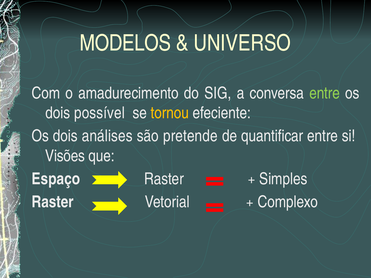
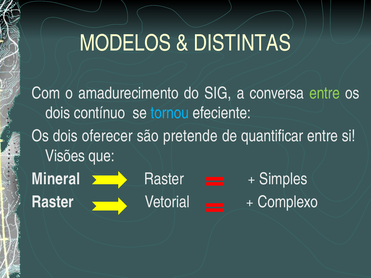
UNIVERSO: UNIVERSO -> DISTINTAS (242, 43)
possível: possível -> contínuo (100, 113)
tornou colour: yellow -> light blue (170, 113)
análises: análises -> oferecer (107, 136)
Espaço: Espaço -> Mineral (56, 179)
